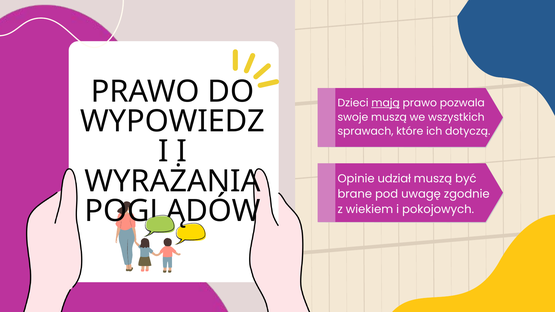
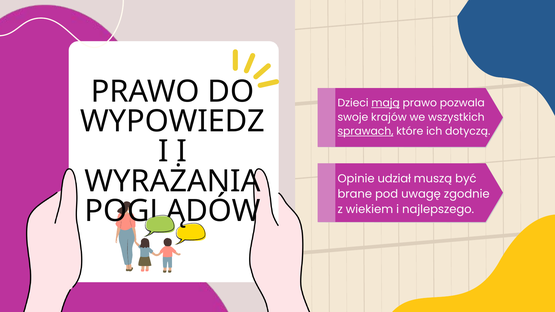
swoje muszą: muszą -> krajów (389, 117)
sprawach underline: none -> present (365, 131)
pokojowych: pokojowych -> najlepszego (438, 209)
